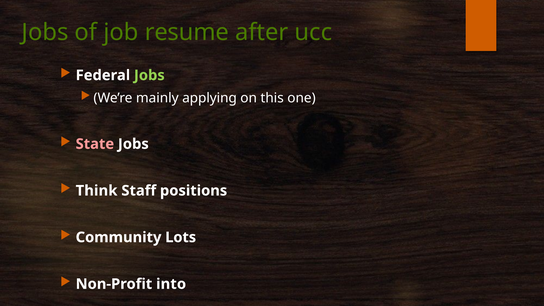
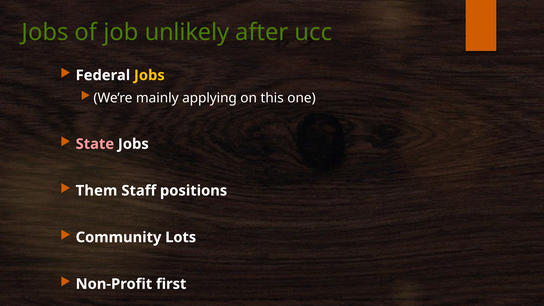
resume: resume -> unlikely (187, 32)
Jobs colour: light green -> yellow (149, 75)
Think: Think -> Them (97, 191)
into: into -> first (171, 284)
